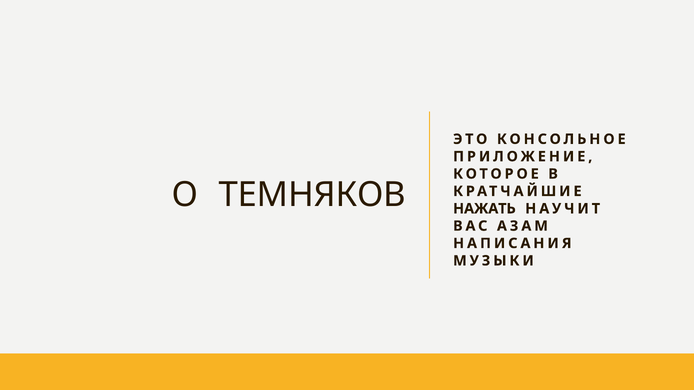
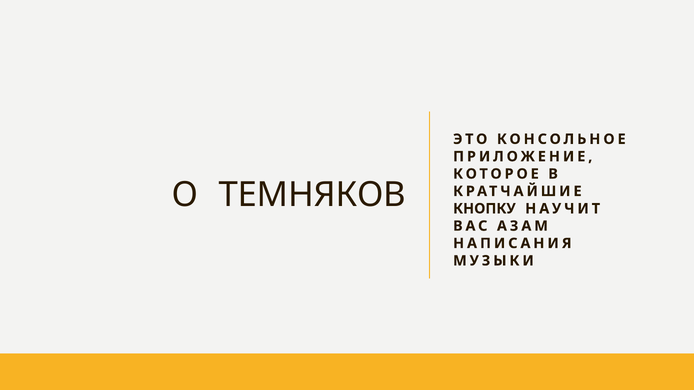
НАЖАТЬ: НАЖАТЬ -> КНОПКУ (484, 209)
